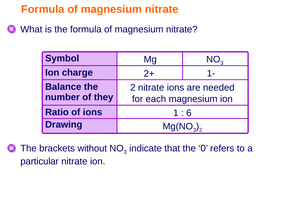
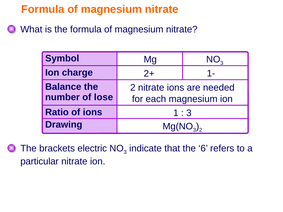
they: they -> lose (104, 97)
6: 6 -> 3 (189, 113)
without: without -> electric (92, 149)
0: 0 -> 6 (203, 149)
